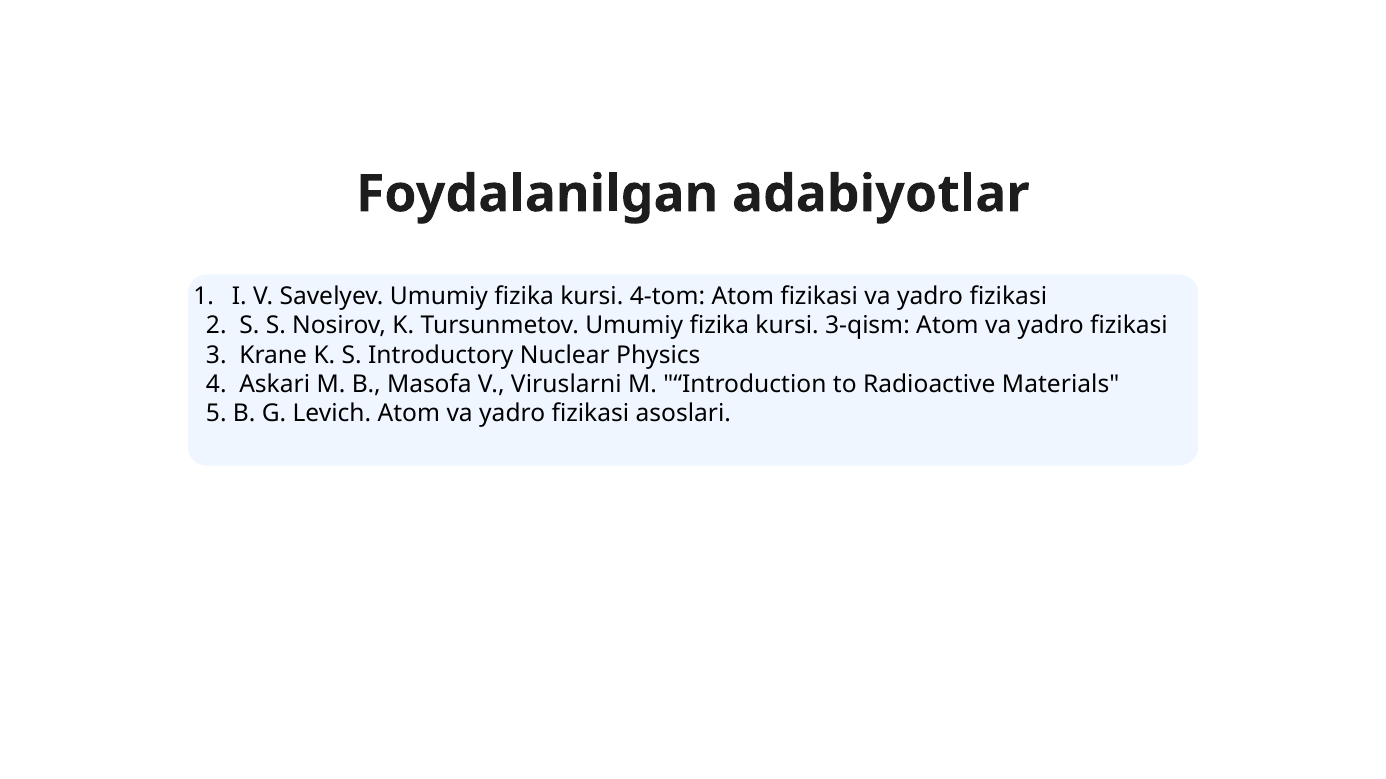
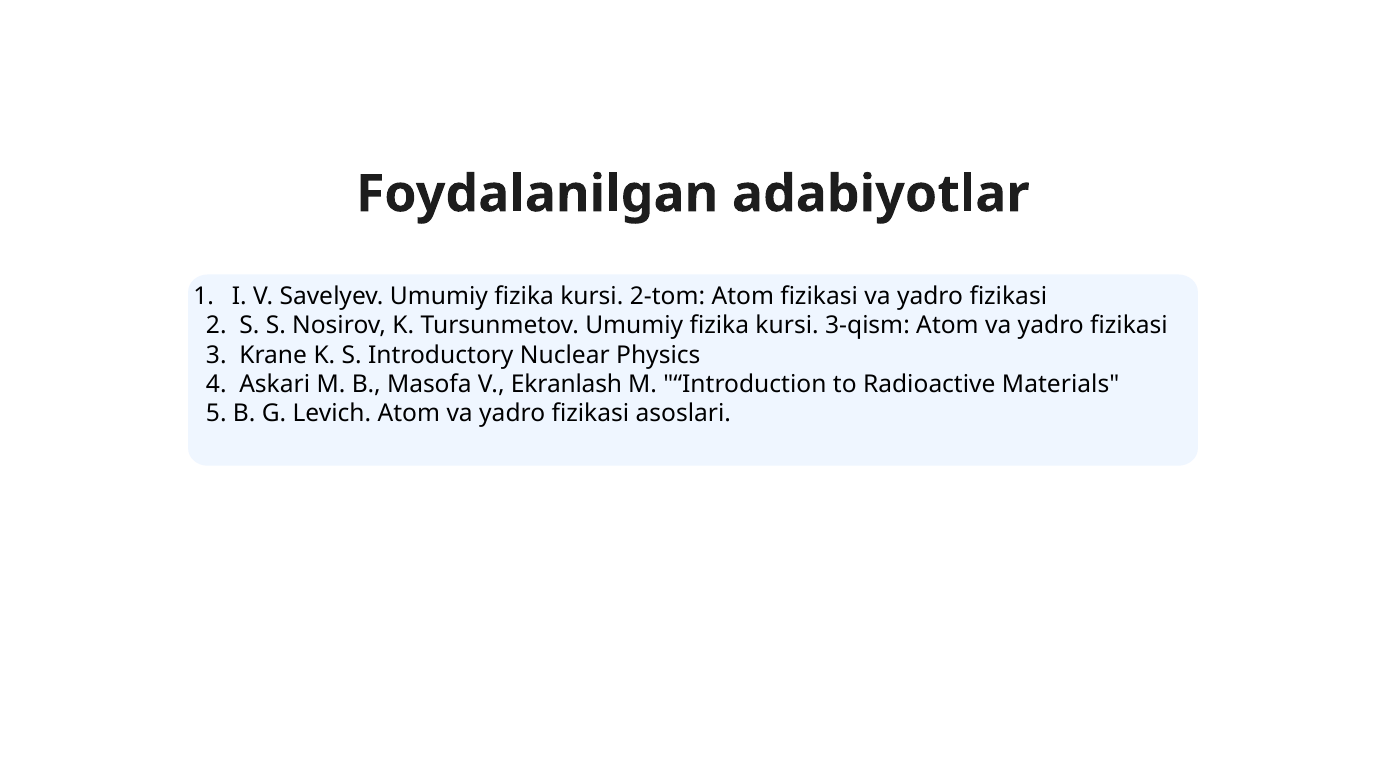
4-tom: 4-tom -> 2-tom (667, 296)
Viruslarni: Viruslarni -> Ekranlash (566, 385)
